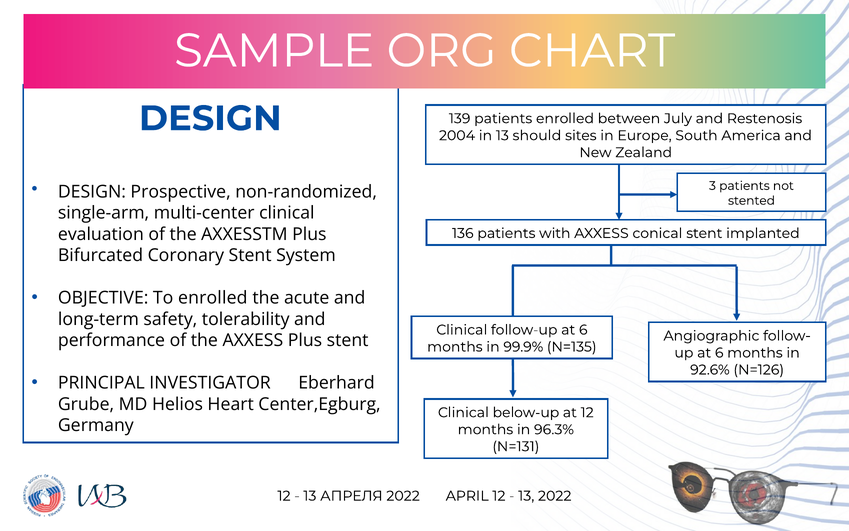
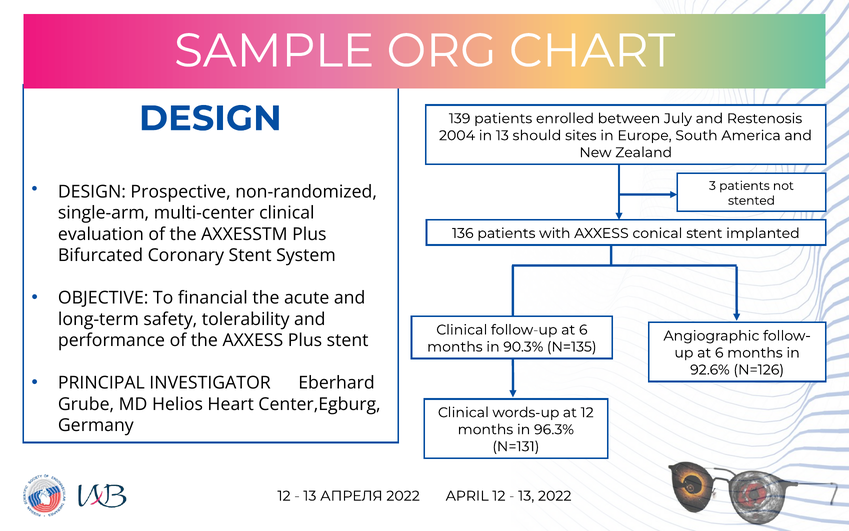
To enrolled: enrolled -> financial (213, 298)
99.9%: 99.9% -> 90.3% (523, 347)
below-up: below-up -> words-up (526, 412)
